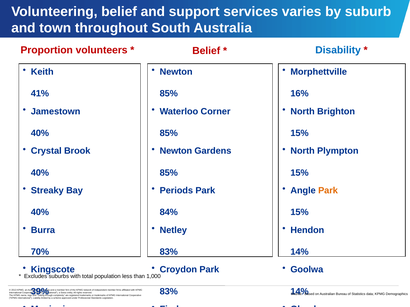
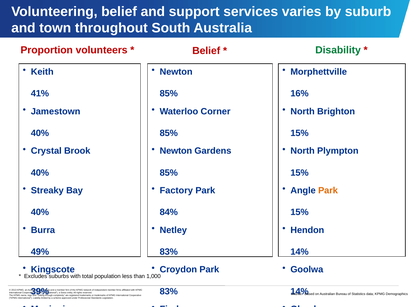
Disability colour: blue -> green (338, 50)
Periods: Periods -> Factory (176, 191)
70%: 70% -> 49% (40, 252)
